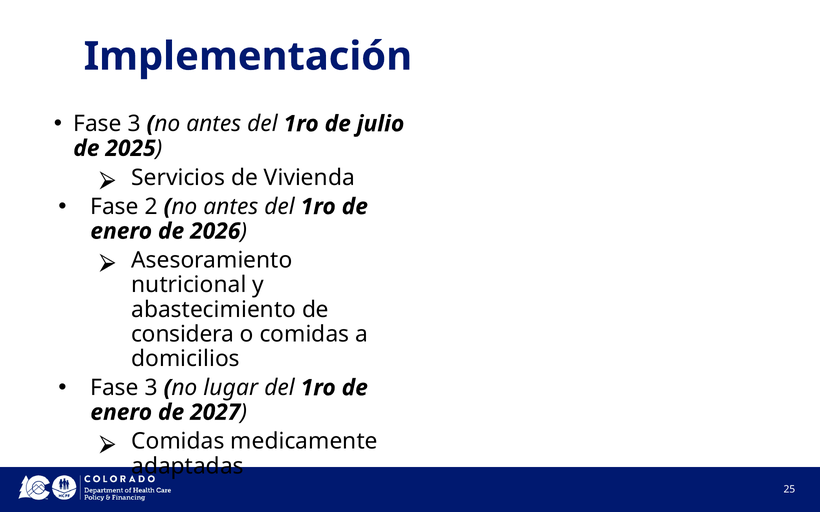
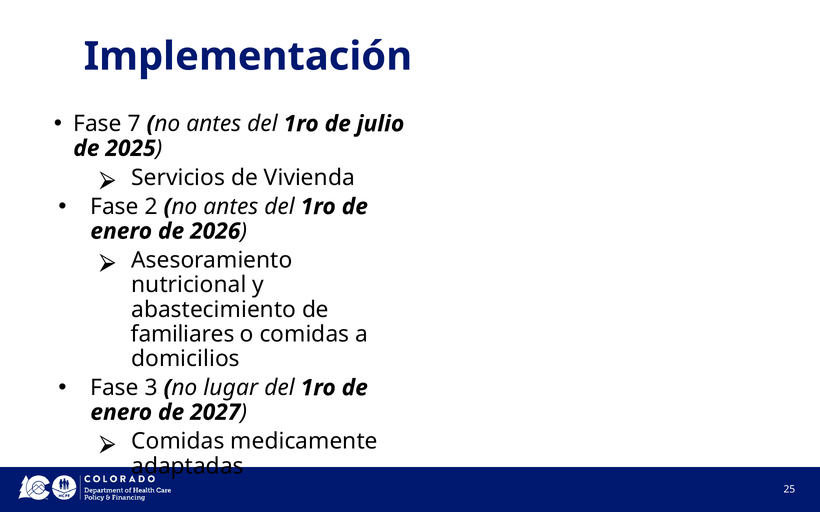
3: 3 -> 7 (134, 124)
considera: considera -> familiares (183, 334)
